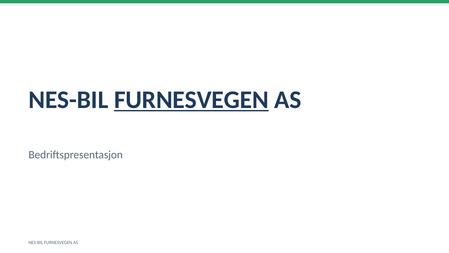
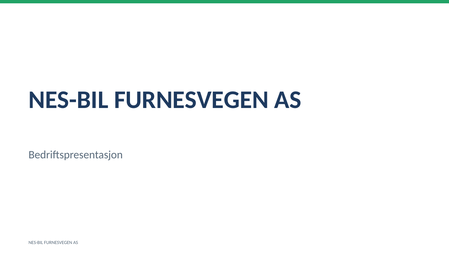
FURNESVEGEN underline: present -> none (191, 100)
